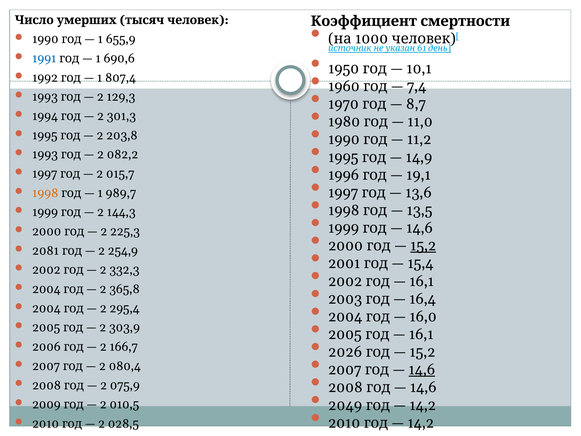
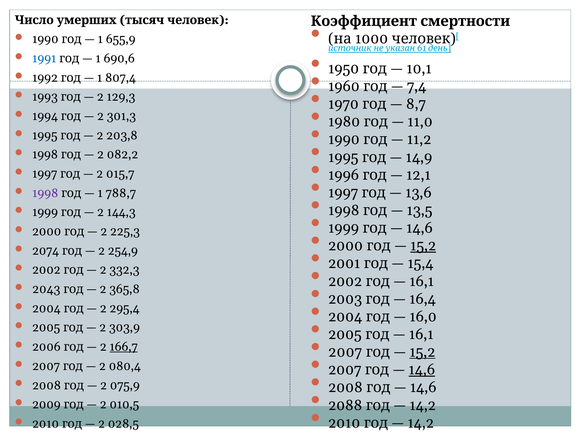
1993: 1993 -> 1998 (45, 155)
19,1: 19,1 -> 12,1 (418, 175)
1998 colour: orange -> purple (45, 193)
989,7: 989,7 -> 788,7 (121, 193)
2081: 2081 -> 2074 (46, 251)
2004: 2004 -> 2043 (46, 289)
166,7 underline: none -> present (124, 347)
2026: 2026 -> 2007 (345, 352)
15,2 underline: none -> present (422, 352)
2049: 2049 -> 2088 (345, 405)
